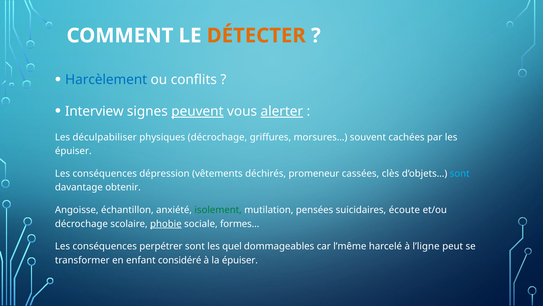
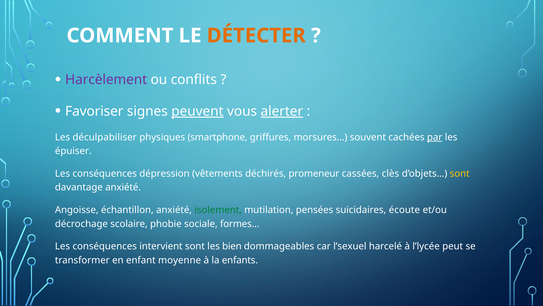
Harcèlement colour: blue -> purple (106, 80)
Interview: Interview -> Favoriser (94, 111)
physiques décrochage: décrochage -> smartphone (218, 137)
par underline: none -> present (435, 137)
sont colour: light blue -> yellow (460, 173)
davantage obtenir: obtenir -> anxiété (123, 187)
phobie underline: present -> none (166, 223)
perpétrer: perpétrer -> intervient (161, 246)
quel: quel -> bien (232, 246)
l’même: l’même -> l’sexuel (350, 246)
l’ligne: l’ligne -> l’lycée (426, 246)
considéré: considéré -> moyenne (180, 260)
la épuiser: épuiser -> enfants (240, 260)
